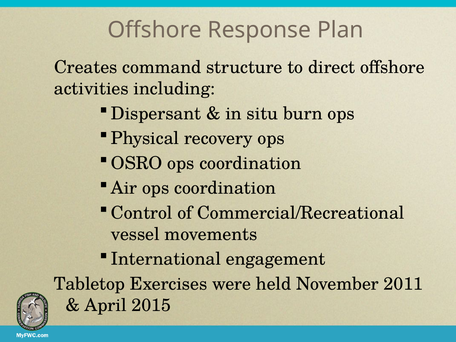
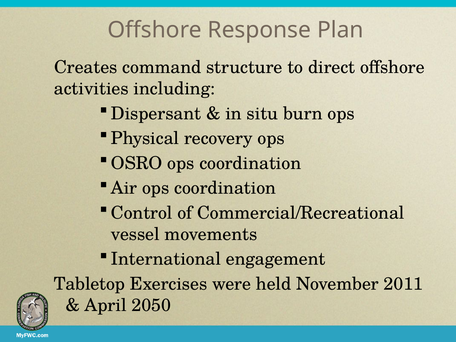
2015: 2015 -> 2050 (151, 305)
